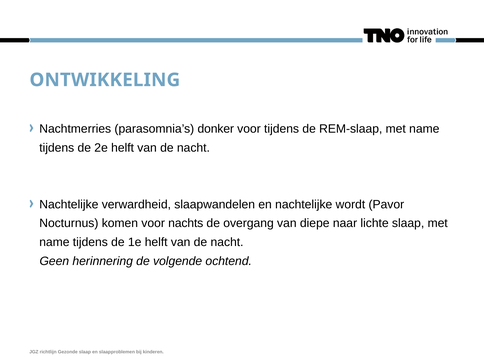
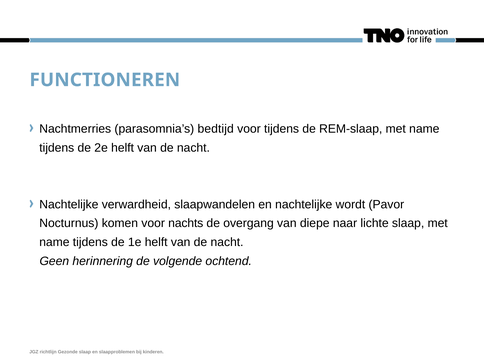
ONTWIKKELING: ONTWIKKELING -> FUNCTIONEREN (105, 80)
donker: donker -> bedtijd (216, 129)
